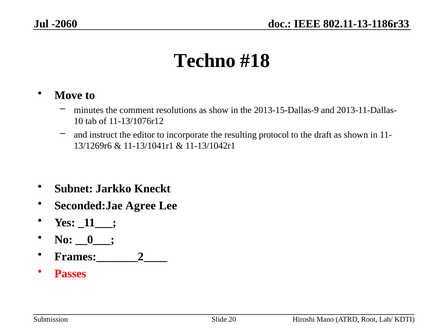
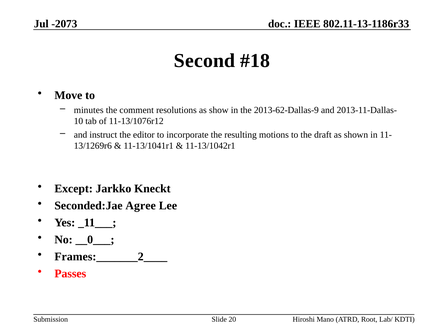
-2060: -2060 -> -2073 (64, 24)
Techno: Techno -> Second (205, 61)
2013-15-Dallas-9: 2013-15-Dallas-9 -> 2013-62-Dallas-9 (286, 110)
protocol: protocol -> motions (274, 135)
Subnet: Subnet -> Except (74, 189)
